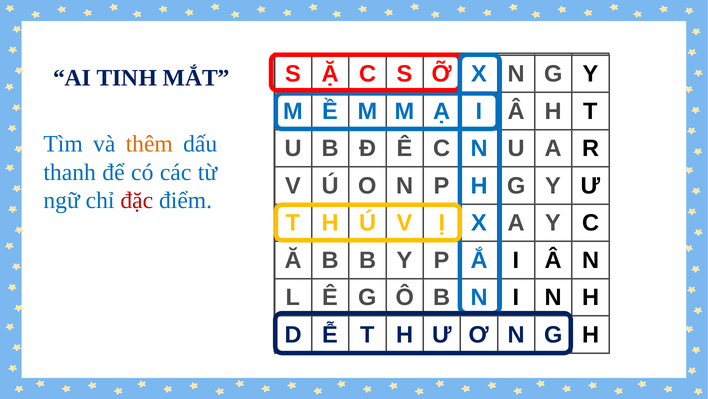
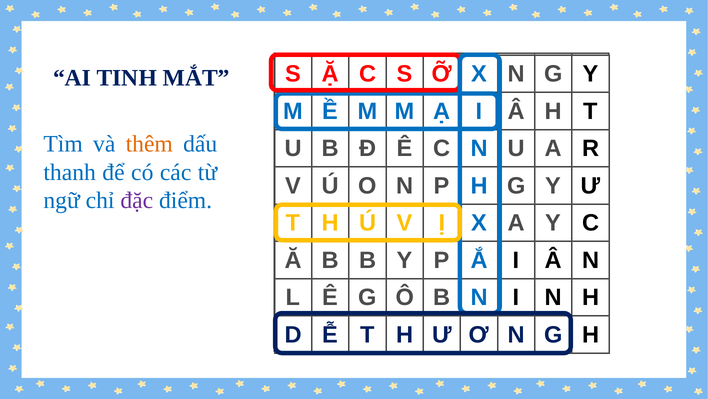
đặc colour: red -> purple (137, 200)
